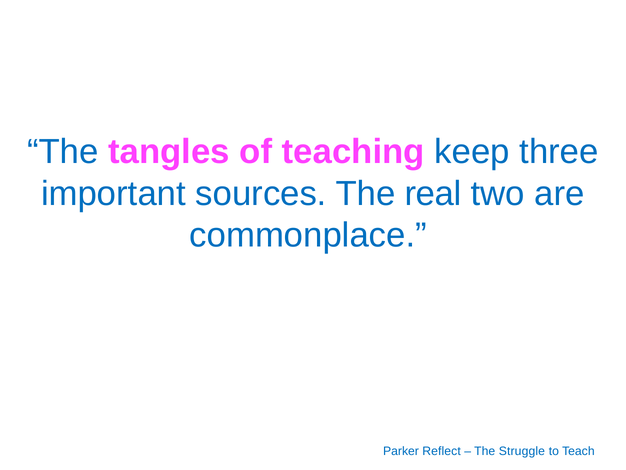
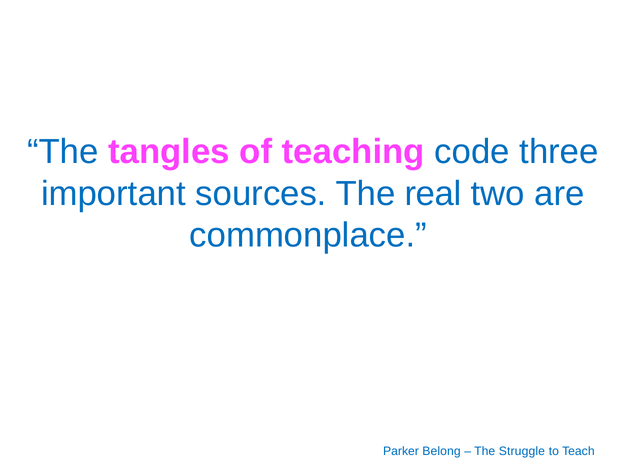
keep: keep -> code (472, 152)
Reflect: Reflect -> Belong (442, 451)
